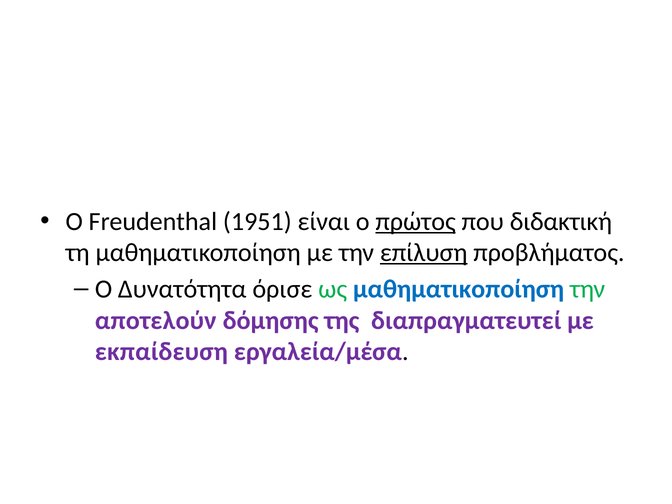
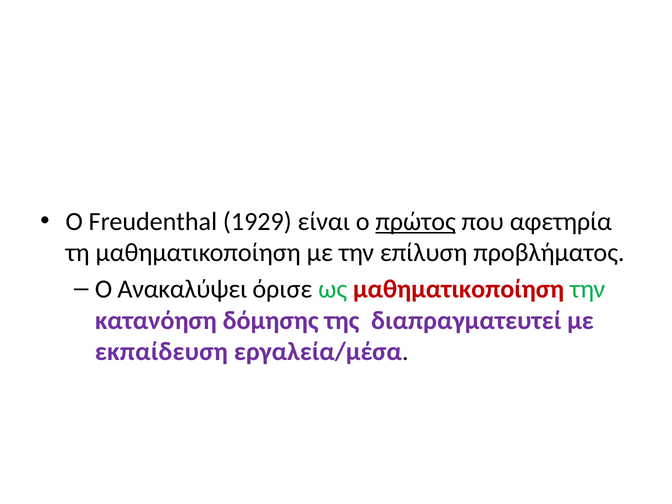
1951: 1951 -> 1929 (257, 221)
διδακτική: διδακτική -> αφετηρία (561, 221)
επίλυση underline: present -> none (424, 253)
Δυνατότητα: Δυνατότητα -> Ανακαλύψει (182, 289)
μαθηματικοποίηση colour: blue -> red (459, 289)
αποτελούν: αποτελούν -> κατανόηση (156, 321)
